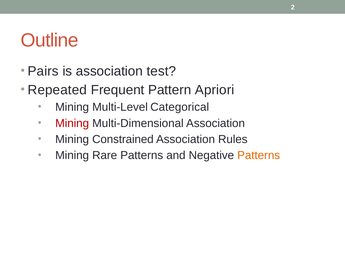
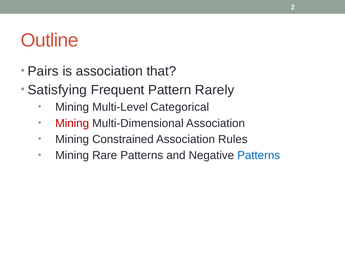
test: test -> that (161, 71)
Repeated: Repeated -> Satisfying (57, 90)
Apriori: Apriori -> Rarely (215, 90)
Patterns colour: orange -> blue (259, 155)
